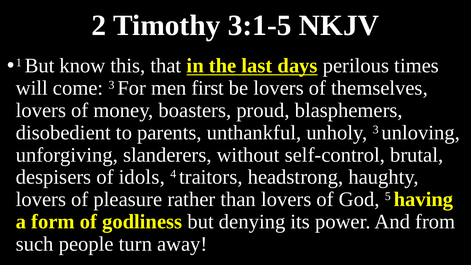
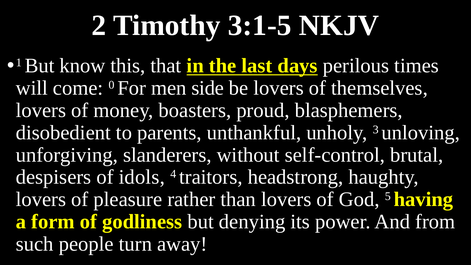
come 3: 3 -> 0 (111, 85)
first: first -> side (208, 88)
